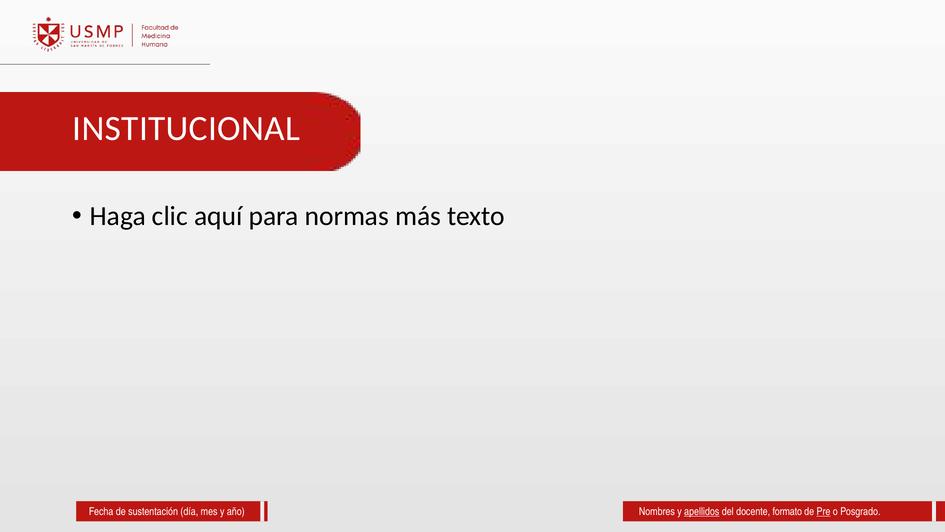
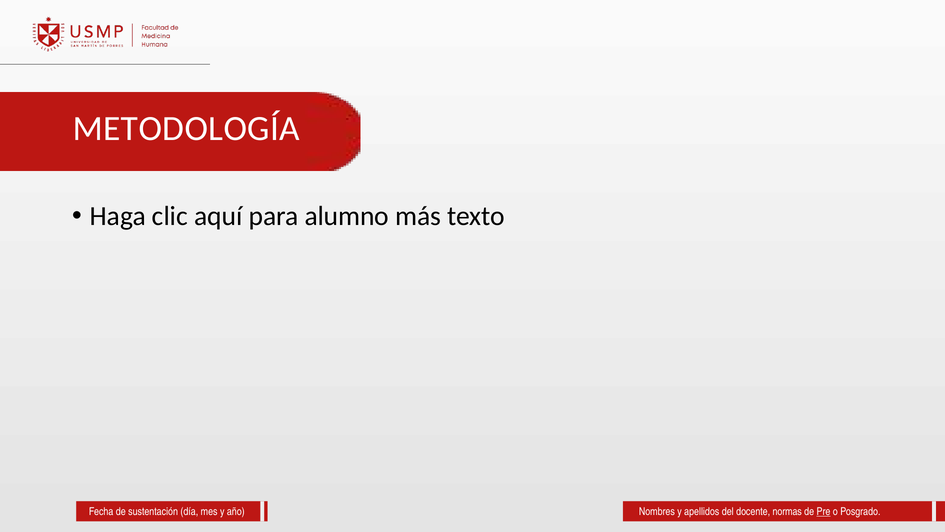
INSTITUCIONAL: INSTITUCIONAL -> METODOLOGÍA (186, 128)
normas: normas -> alumno (347, 216)
apellidos underline: present -> none (702, 511)
formato: formato -> normas (787, 511)
